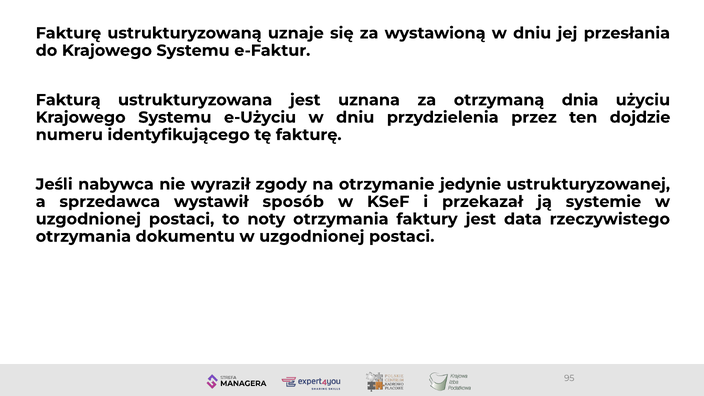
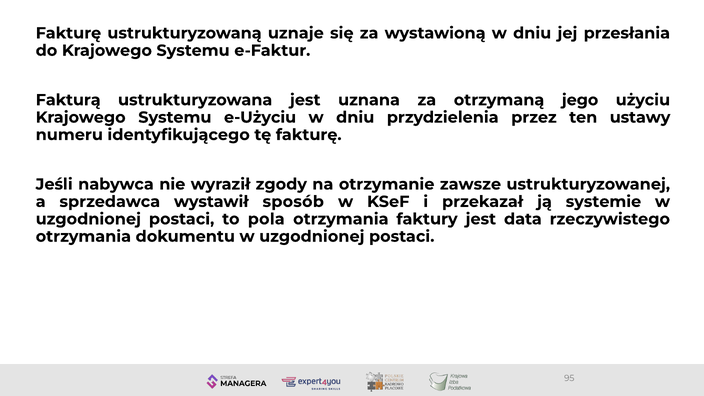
dnia: dnia -> jego (580, 100)
dojdzie: dojdzie -> ustawy (640, 117)
jedynie: jedynie -> zawsze (470, 184)
noty: noty -> pola (266, 219)
